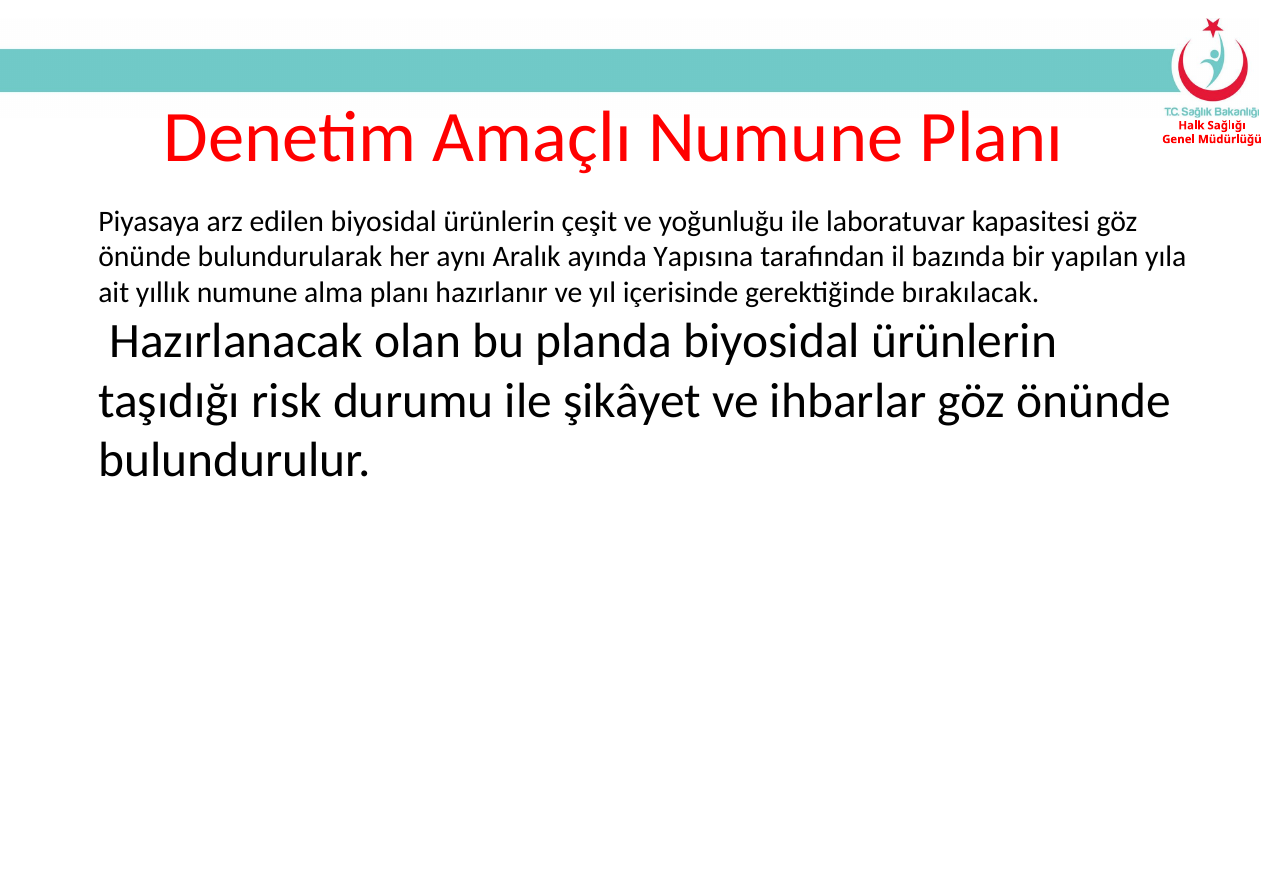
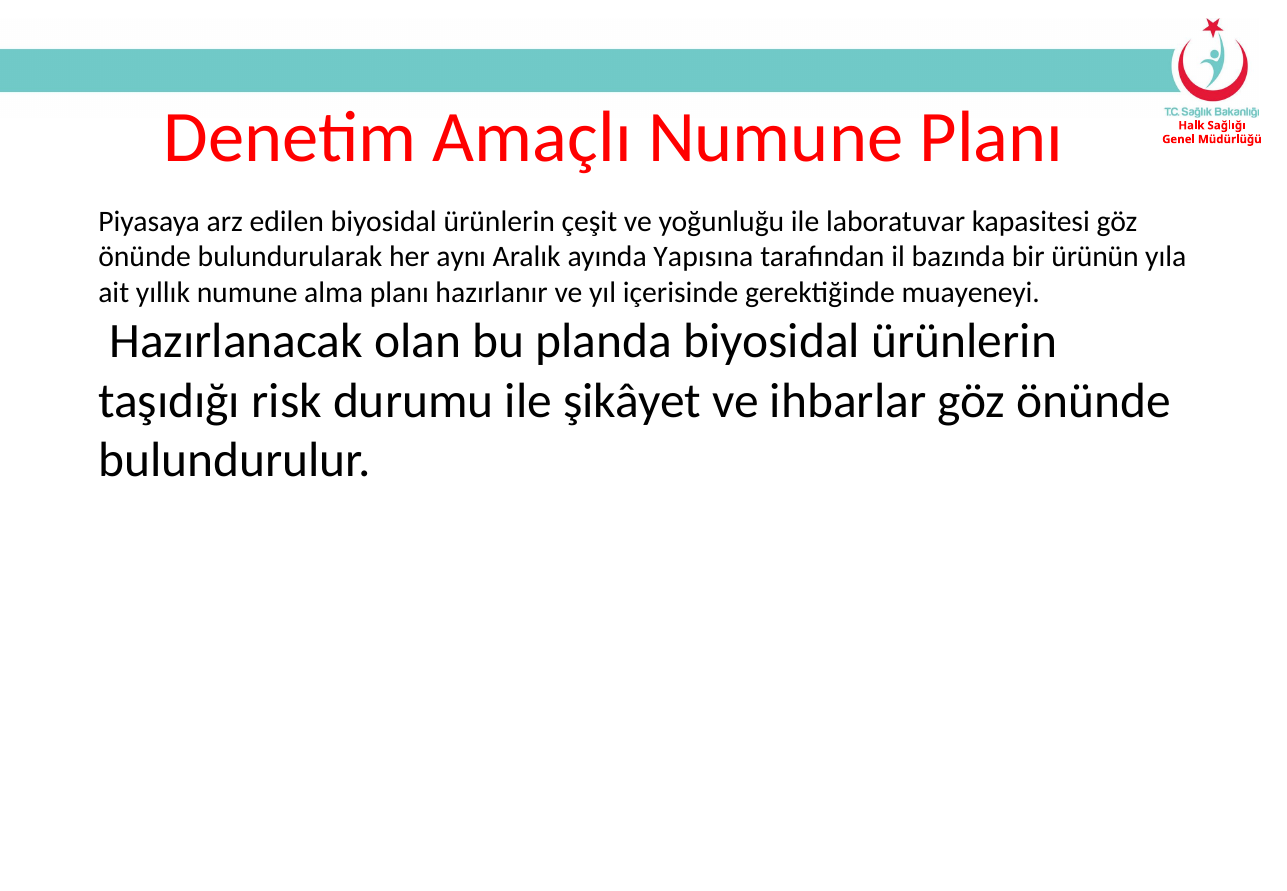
yapılan: yapılan -> ürünün (1095, 257)
bırakılacak: bırakılacak -> muayeneyi (971, 293)
